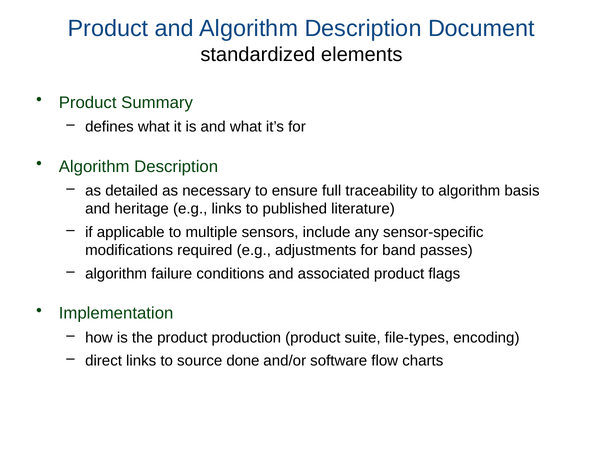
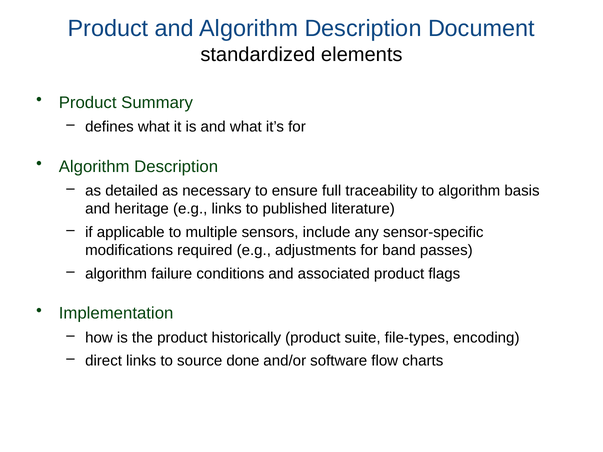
production: production -> historically (246, 338)
